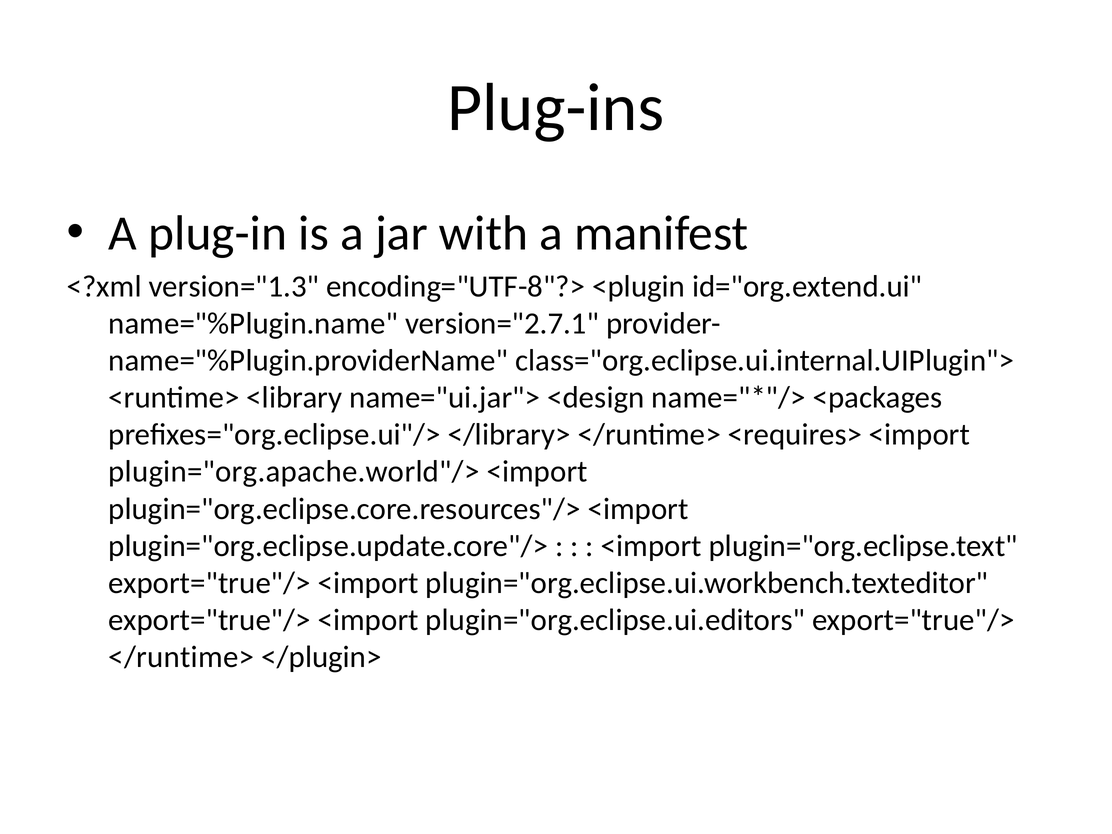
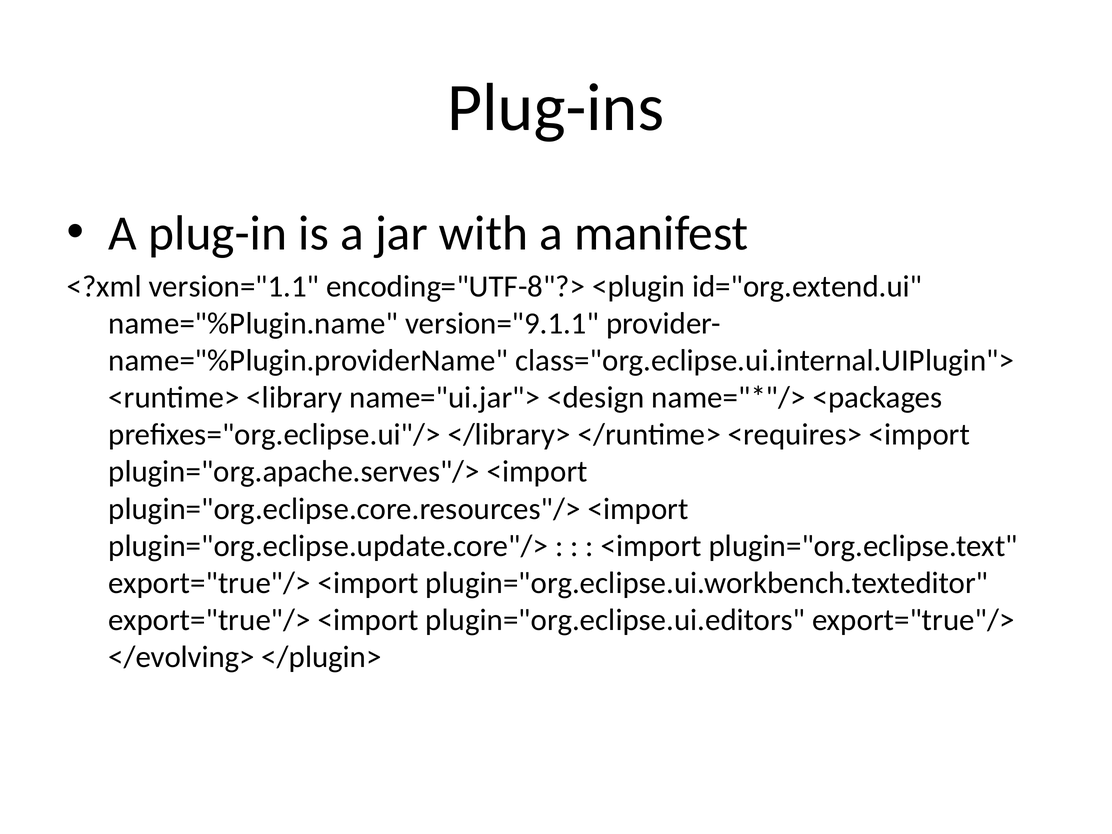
version="1.3: version="1.3 -> version="1.1 (234, 286)
version="2.7.1: version="2.7.1 -> version="9.1.1 (502, 323)
plugin="org.apache.world"/>: plugin="org.apache.world"/> -> plugin="org.apache.serves"/> (294, 472)
</runtime>: </runtime> -> </evolving> (182, 657)
